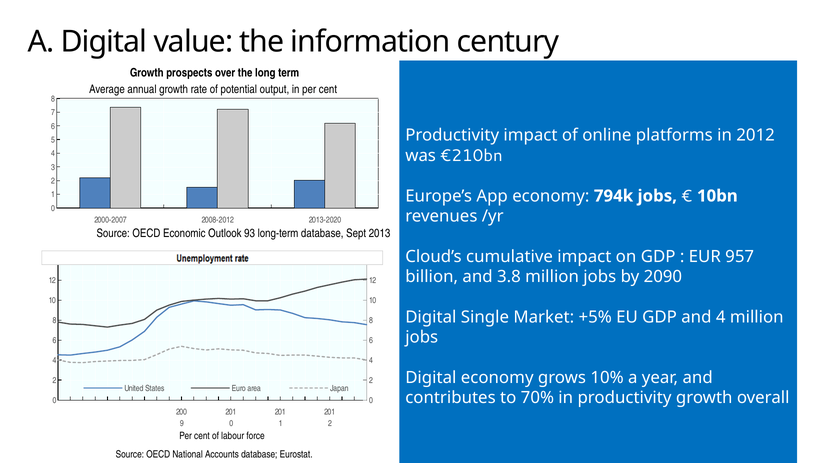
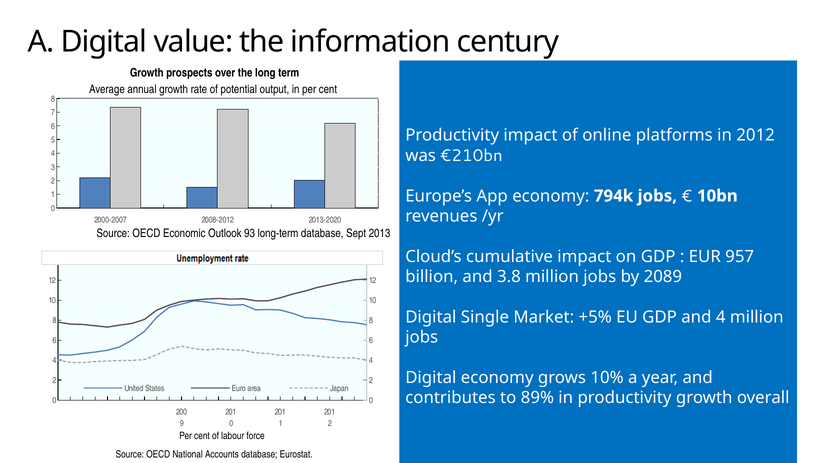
2090: 2090 -> 2089 (663, 277)
70%: 70% -> 89% (537, 398)
